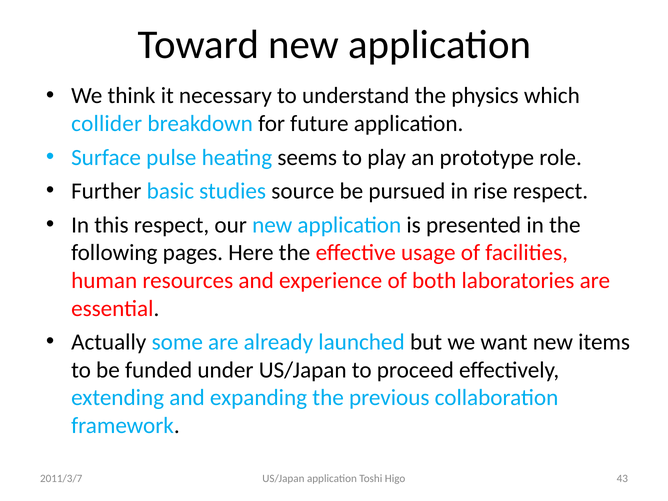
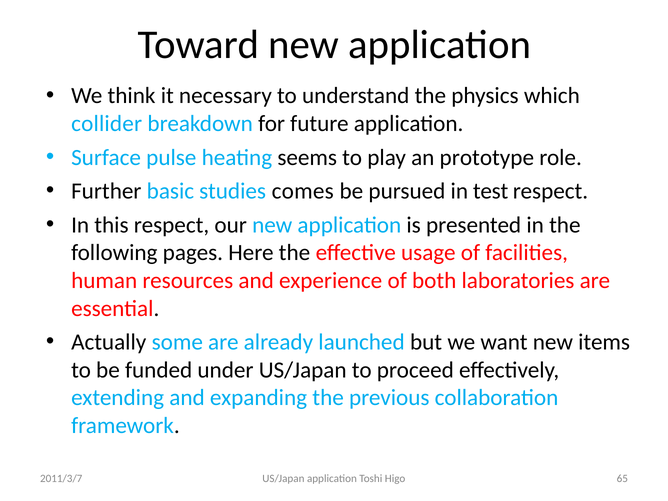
source: source -> comes (303, 191)
rise: rise -> test (491, 191)
43: 43 -> 65 (622, 478)
